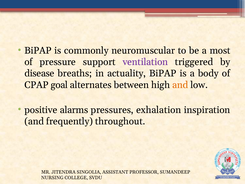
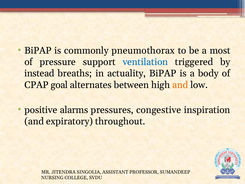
neuromuscular: neuromuscular -> pneumothorax (143, 50)
ventilation colour: purple -> blue (145, 62)
disease: disease -> instead (39, 73)
exhalation: exhalation -> congestive (159, 110)
frequently: frequently -> expiratory (70, 121)
